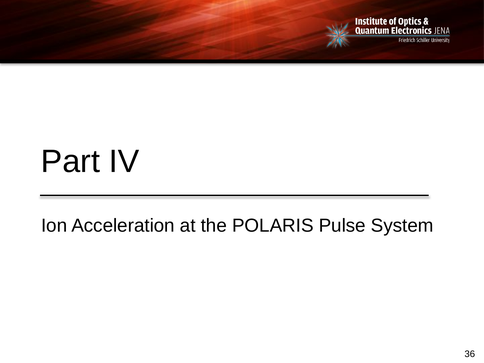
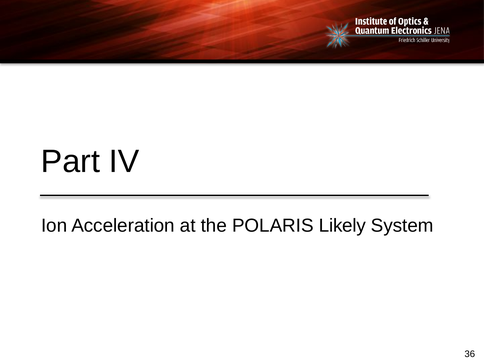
Pulse: Pulse -> Likely (342, 226)
